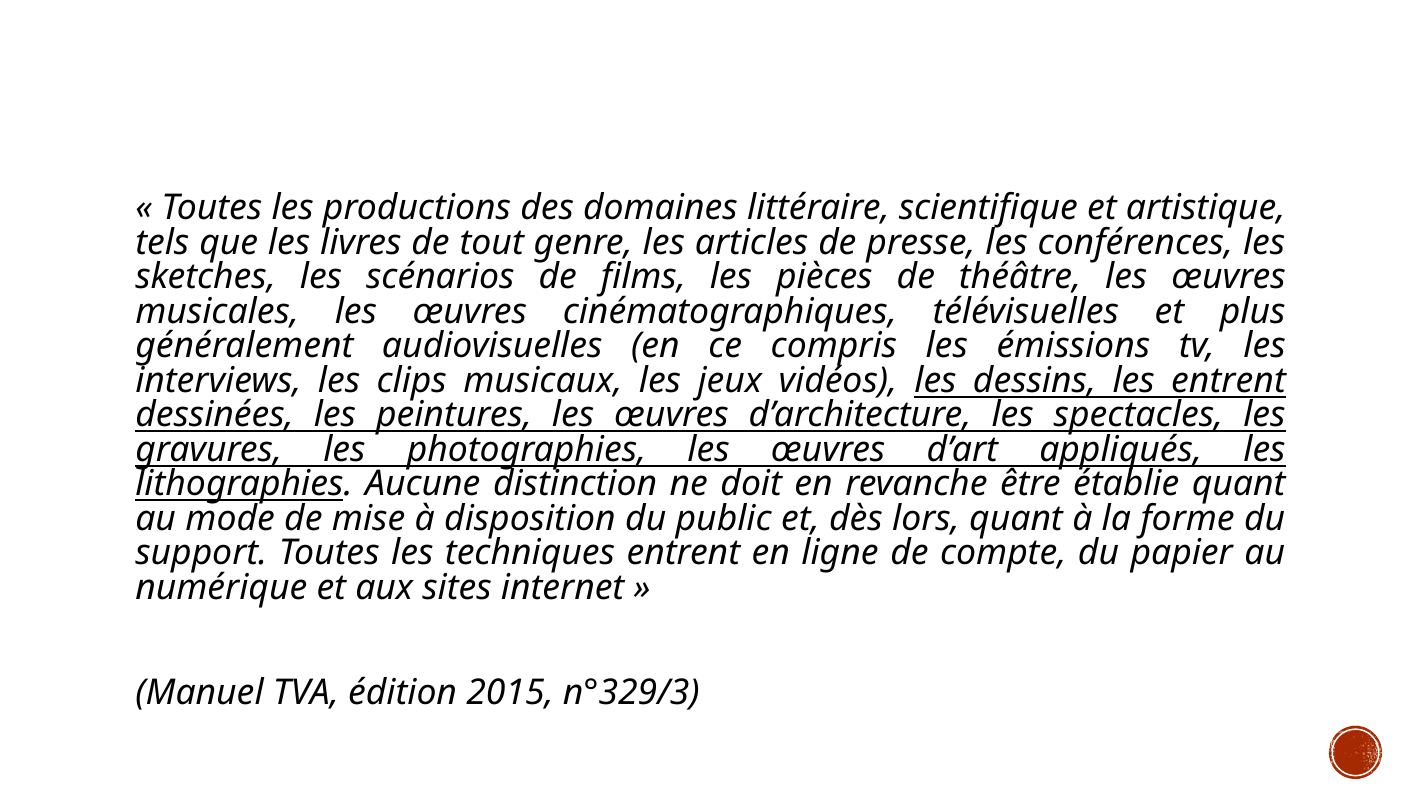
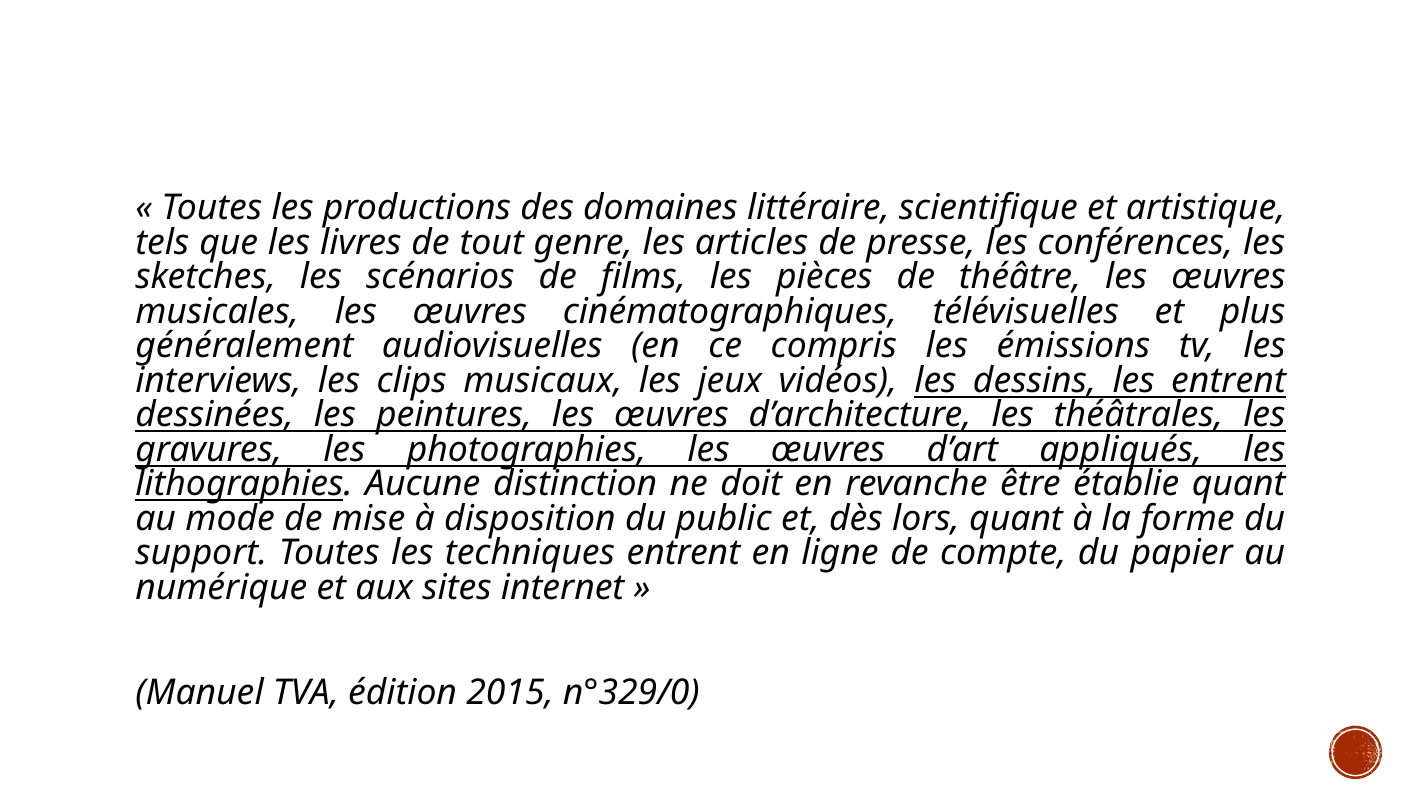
spectacles: spectacles -> théâtrales (1138, 415)
n°329/3: n°329/3 -> n°329/0 (631, 693)
